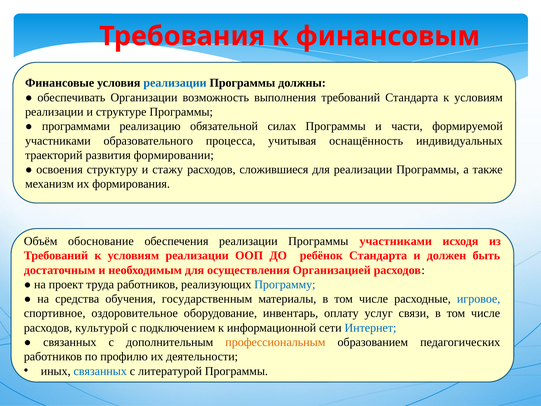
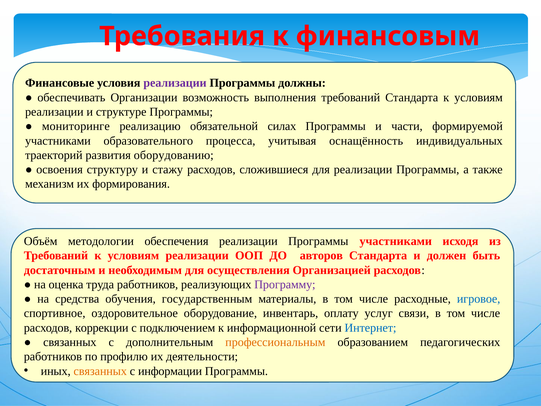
реализации colour: blue -> purple (175, 83)
программами: программами -> мониторинге (76, 126)
формировании: формировании -> оборудованию (174, 155)
обоснование: обоснование -> методологии (101, 241)
ребёнок: ребёнок -> авторов (321, 255)
проект: проект -> оценка (66, 284)
Программу colour: blue -> purple (285, 284)
культурой: культурой -> коррекции (102, 328)
связанных colour: blue -> orange (100, 371)
литературой: литературой -> информации (170, 371)
